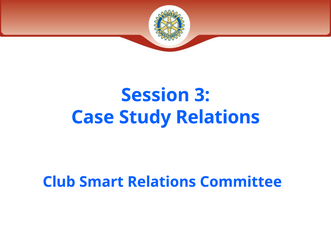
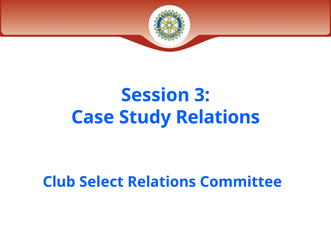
Smart: Smart -> Select (101, 181)
